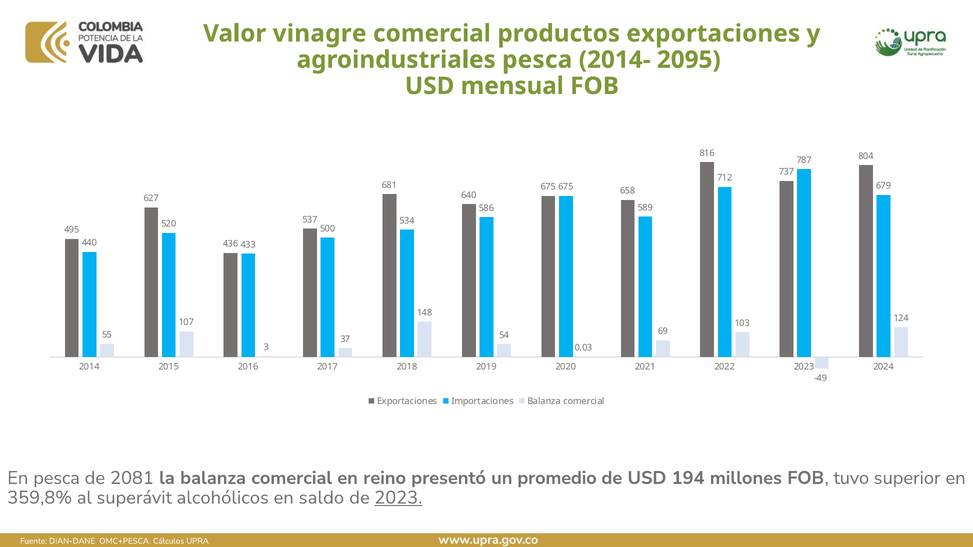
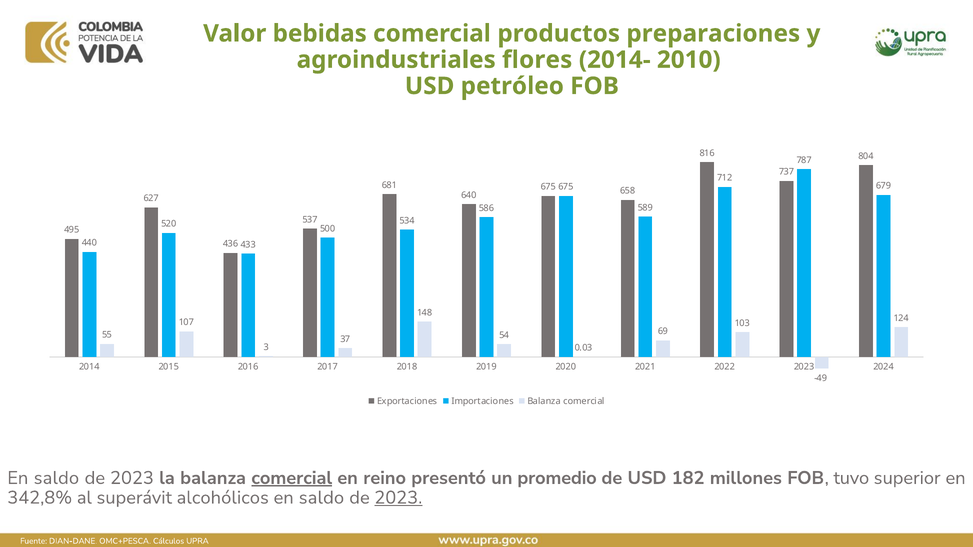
vinagre: vinagre -> bebidas (320, 34)
productos exportaciones: exportaciones -> preparaciones (713, 34)
agroindustriales pesca: pesca -> flores (537, 60)
2095: 2095 -> 2010 (689, 60)
mensual: mensual -> petróleo (512, 86)
pesca: pesca -> saldo (56, 478)
2081: 2081 -> 2023 (132, 478)
comercial underline: none -> present (292, 478)
194: 194 -> 182 (688, 478)
359,8%: 359,8% -> 342,8% (40, 498)
